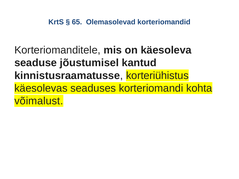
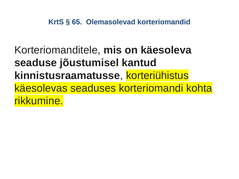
võimalust: võimalust -> rikkumine (39, 101)
